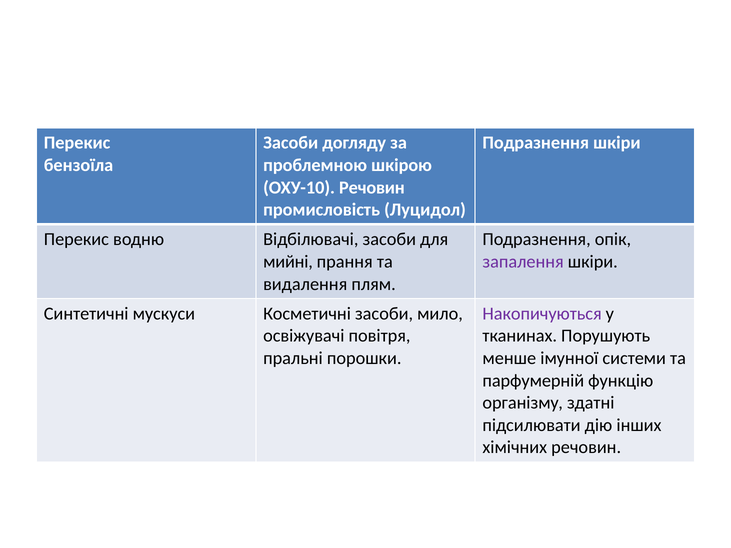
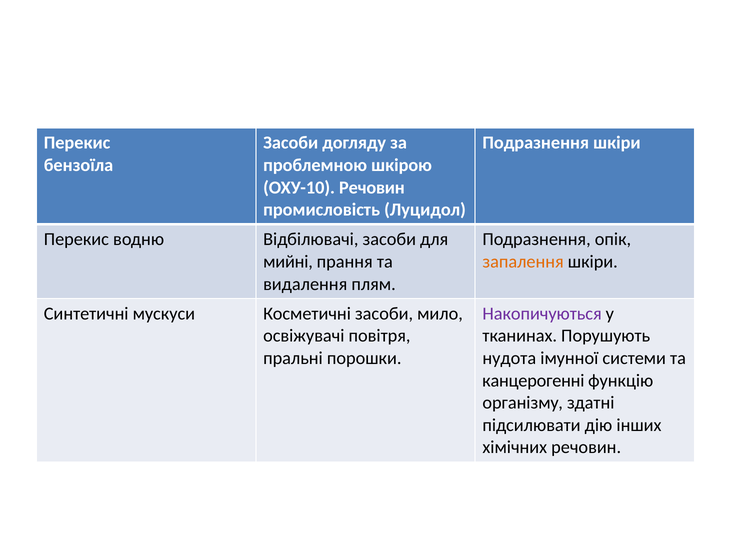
запалення colour: purple -> orange (523, 262)
менше: менше -> нудота (509, 358)
парфумерній: парфумерній -> канцерогенні (533, 381)
